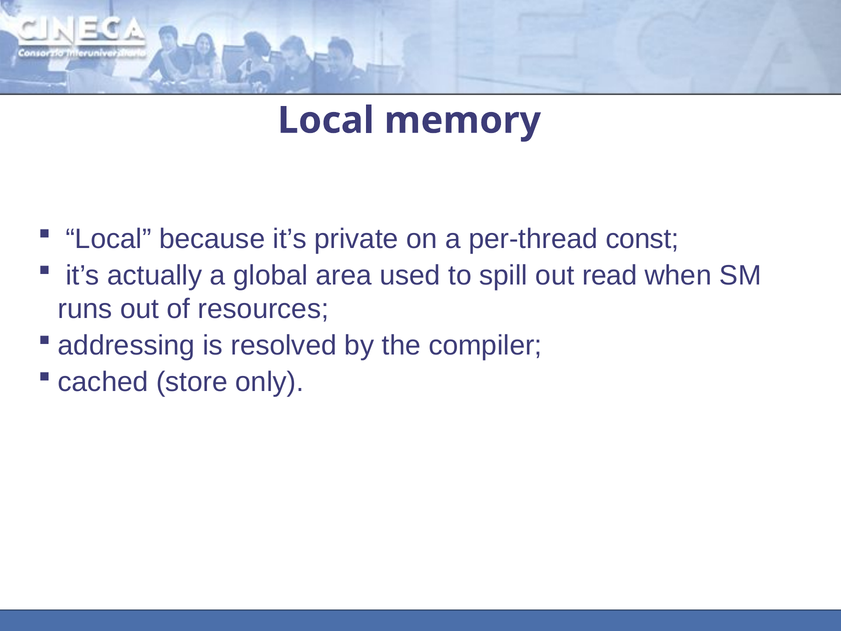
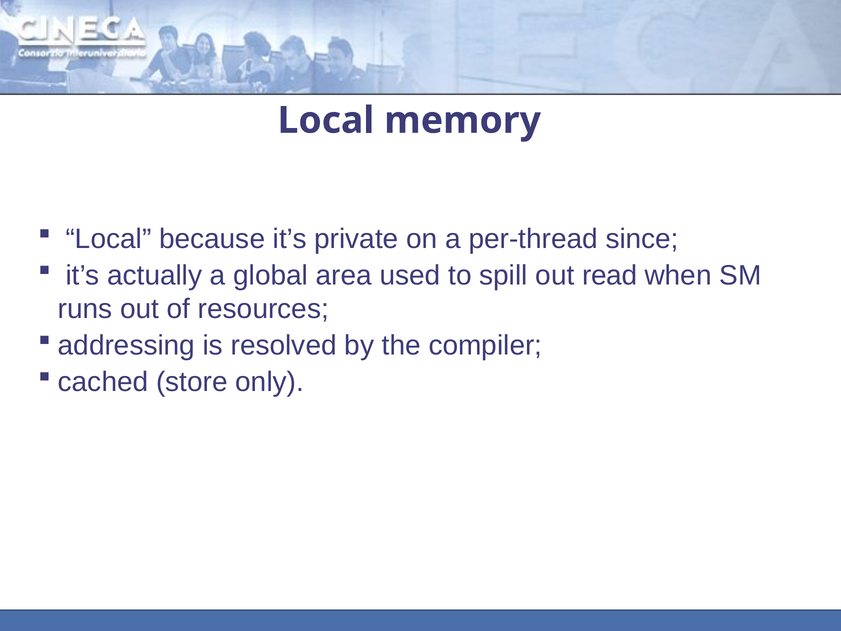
const: const -> since (642, 239)
